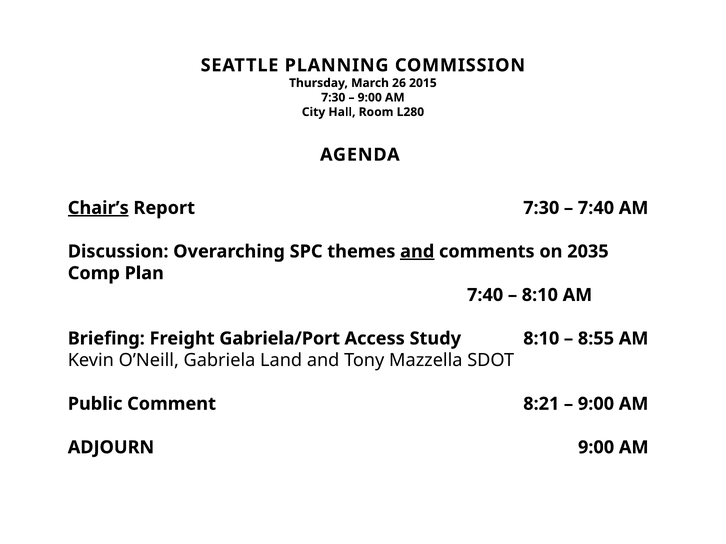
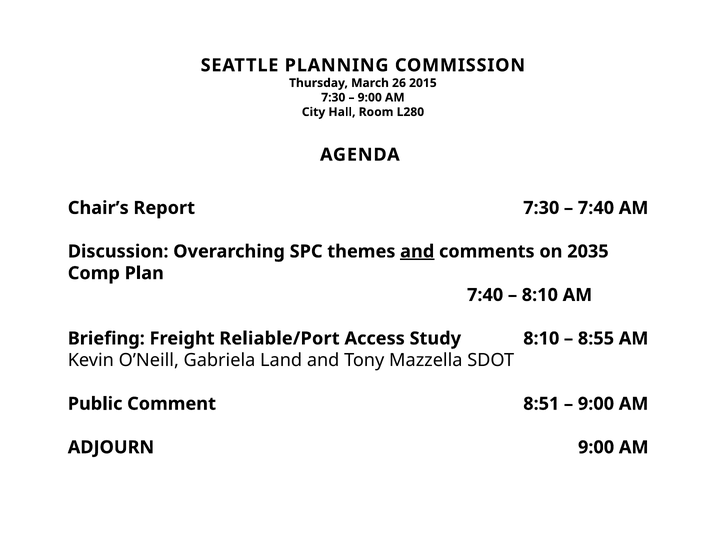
Chair’s underline: present -> none (98, 208)
Gabriela/Port: Gabriela/Port -> Reliable/Port (279, 339)
8:21: 8:21 -> 8:51 (541, 404)
